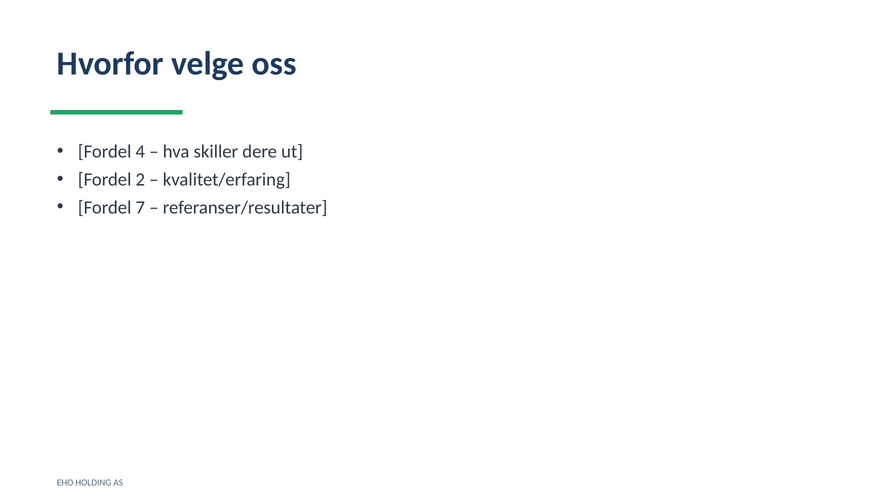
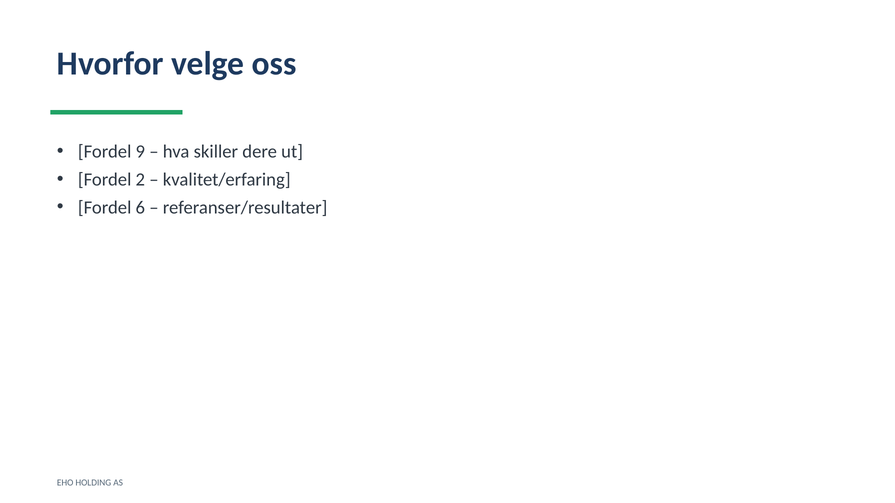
4: 4 -> 9 (140, 152)
7: 7 -> 6 (140, 208)
